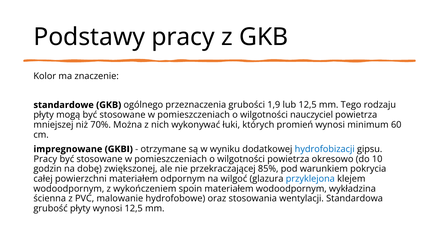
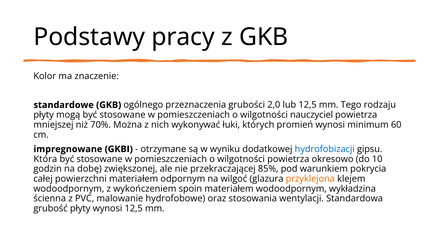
1,9: 1,9 -> 2,0 (274, 105)
Pracy: Pracy -> Która (45, 159)
przyklejona colour: blue -> orange (310, 179)
